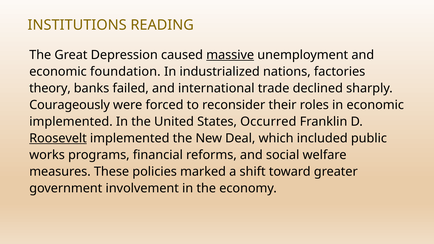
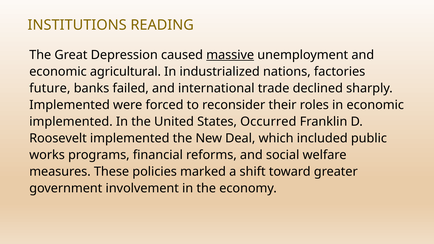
foundation: foundation -> agricultural (125, 72)
theory: theory -> future (50, 88)
Courageously: Courageously -> Implemented (70, 105)
Roosevelt underline: present -> none (58, 138)
